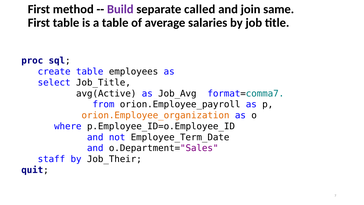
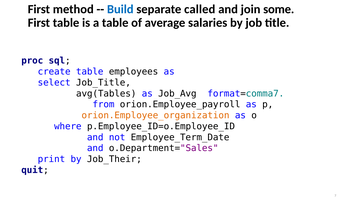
Build colour: purple -> blue (120, 9)
same: same -> some (279, 9)
avg(Active: avg(Active -> avg(Tables (106, 93)
staff: staff -> print (51, 159)
